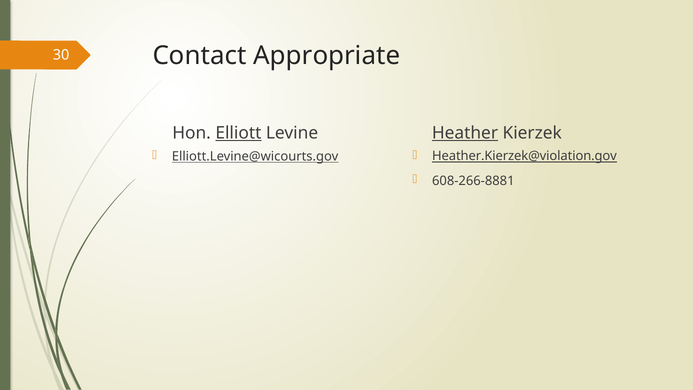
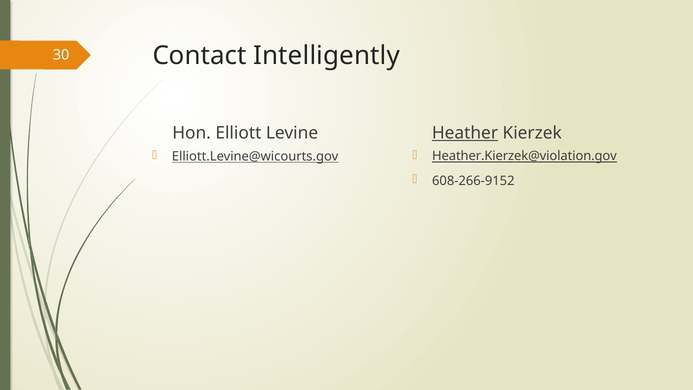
Appropriate: Appropriate -> Intelligently (327, 55)
Elliott underline: present -> none (238, 133)
608-266-8881: 608-266-8881 -> 608-266-9152 (473, 181)
